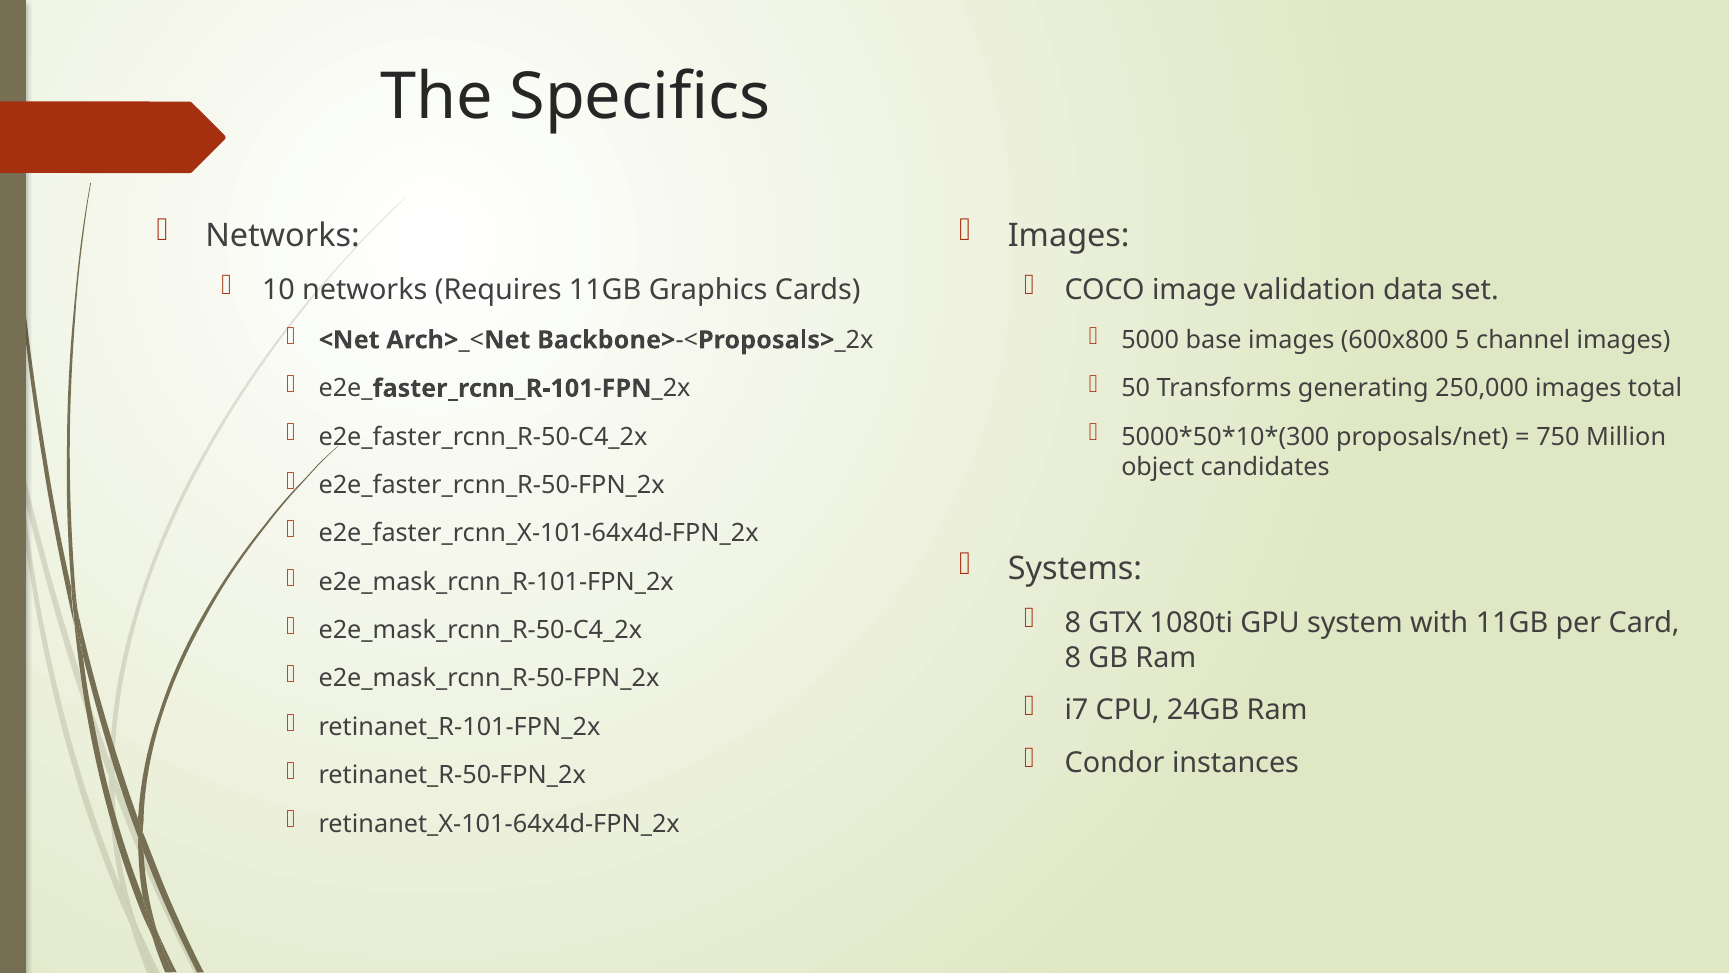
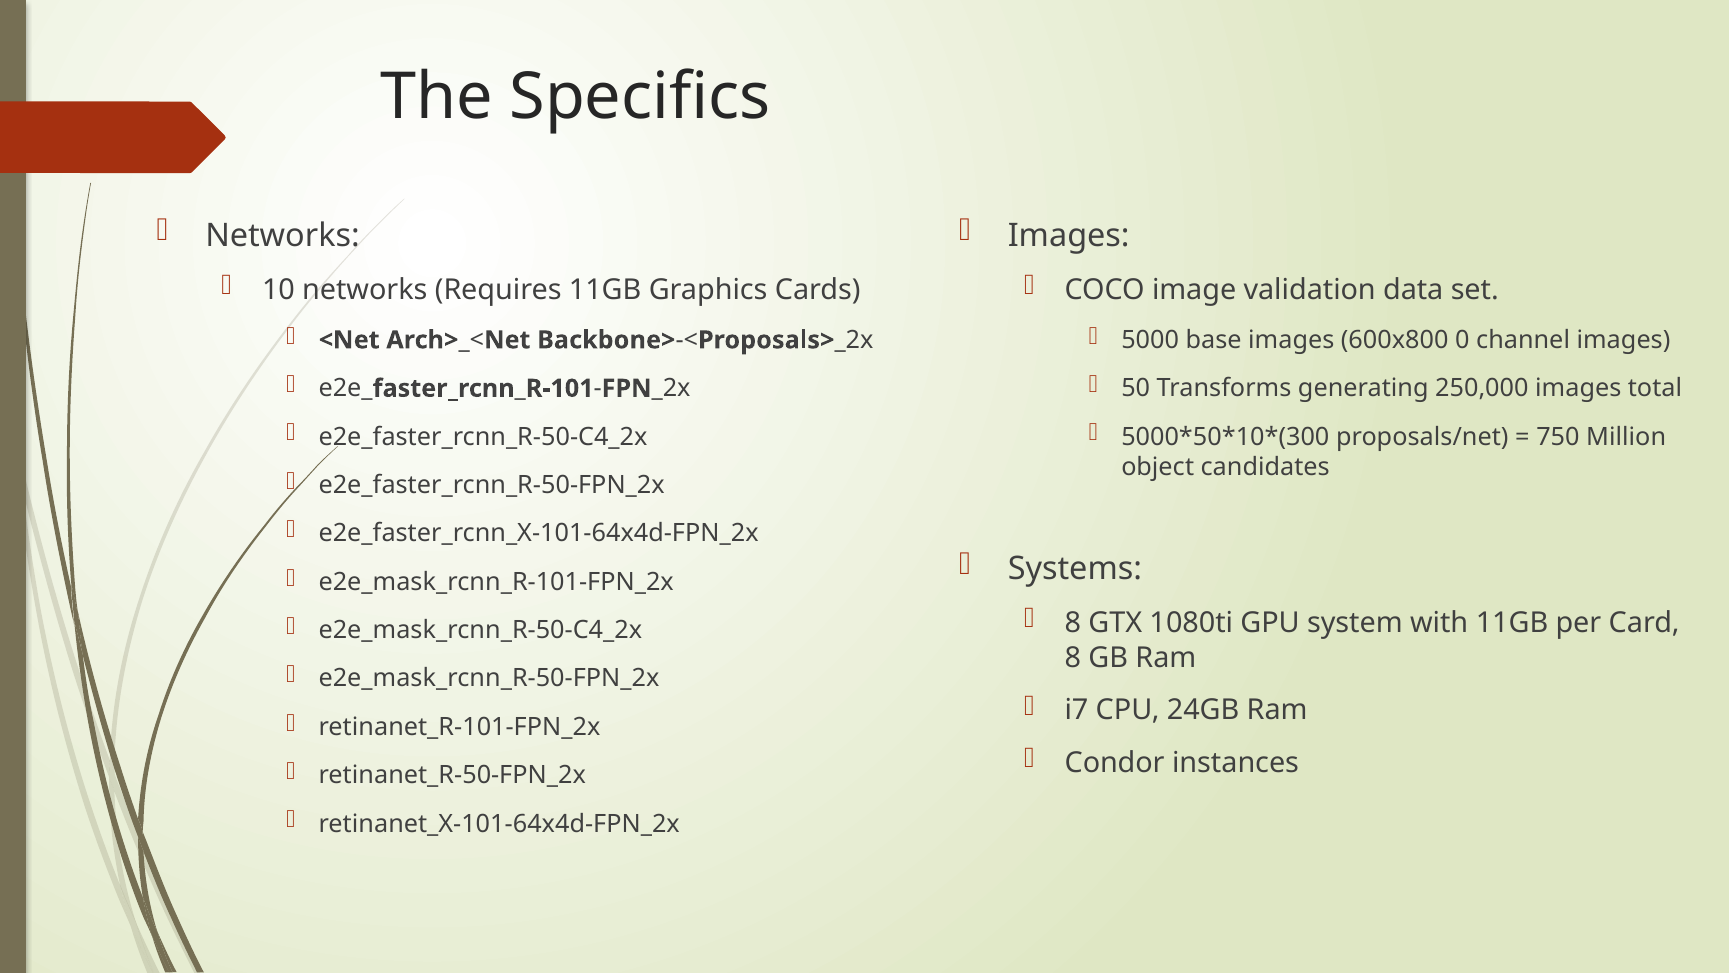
5: 5 -> 0 (1462, 340)
